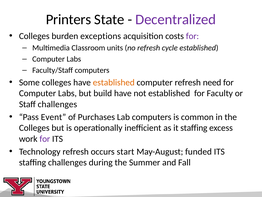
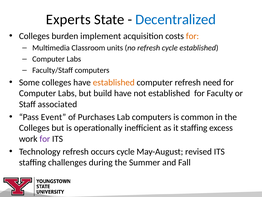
Printers: Printers -> Experts (68, 19)
Decentralized colour: purple -> blue (176, 19)
exceptions: exceptions -> implement (101, 36)
for colour: purple -> orange (192, 36)
Staff challenges: challenges -> associated (57, 104)
occurs start: start -> cycle (126, 151)
funded: funded -> revised (199, 151)
